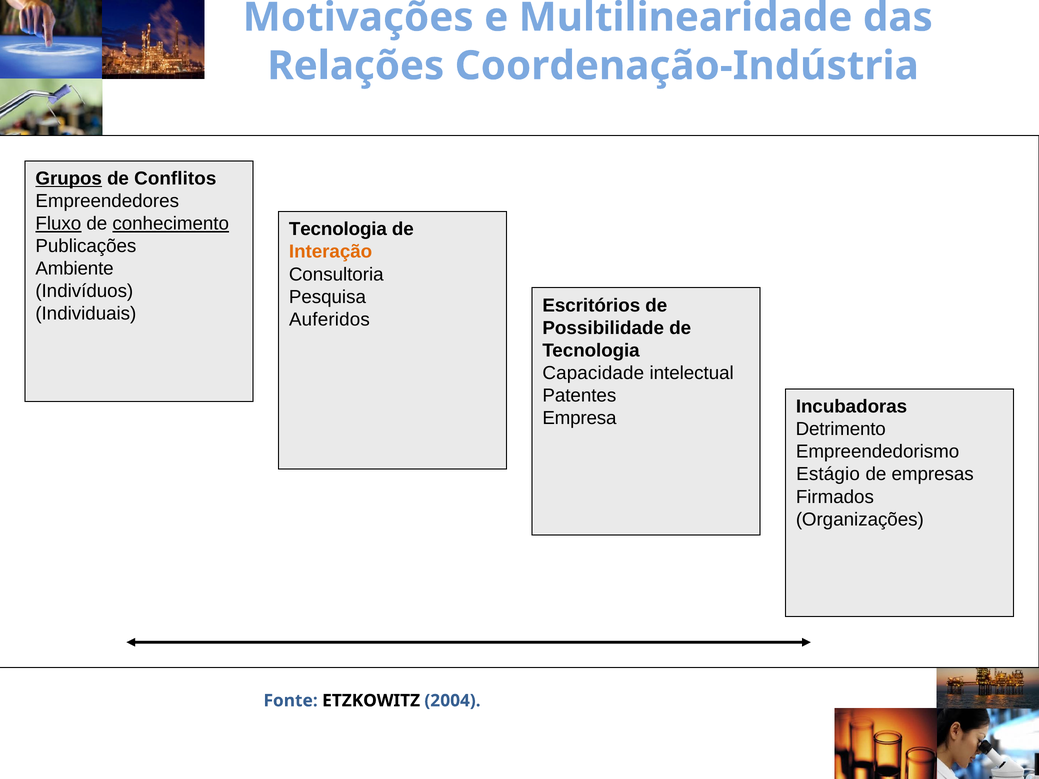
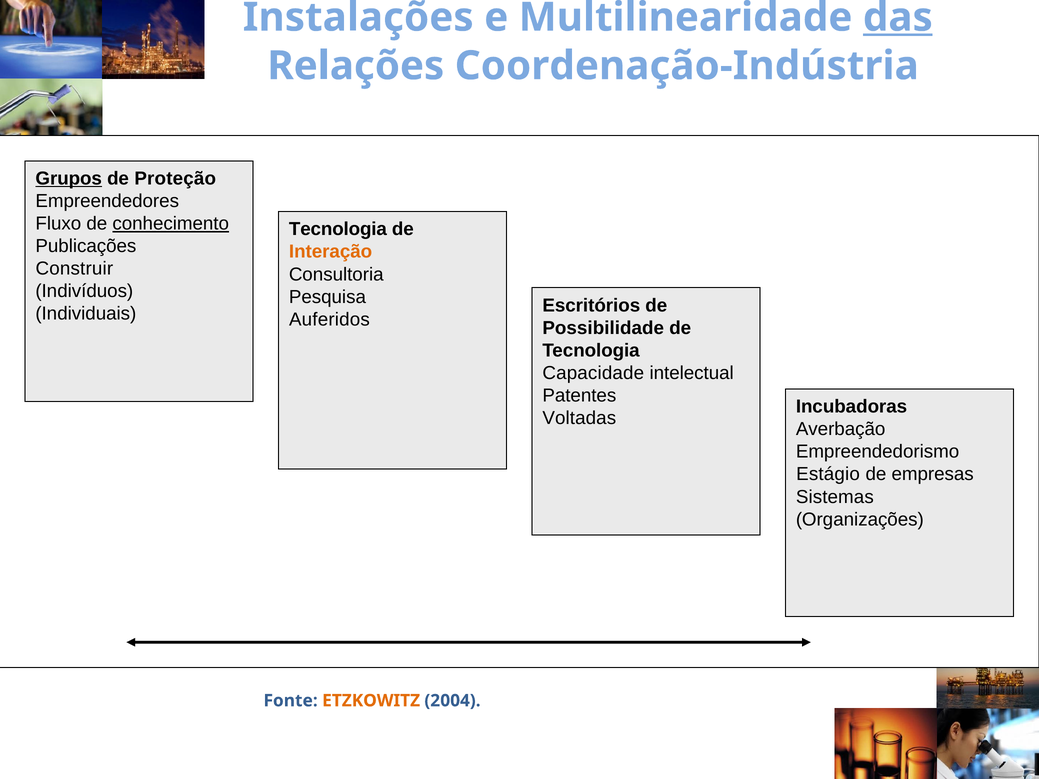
Motivações: Motivações -> Instalações (358, 17)
das underline: none -> present (898, 17)
Conflitos: Conflitos -> Proteção (175, 179)
Fluxo underline: present -> none (58, 224)
Ambiente: Ambiente -> Construir (74, 269)
Empresa: Empresa -> Voltadas (579, 418)
Detrimento: Detrimento -> Averbação (841, 429)
Firmados: Firmados -> Sistemas (835, 497)
ETZKOWITZ colour: black -> orange (371, 701)
